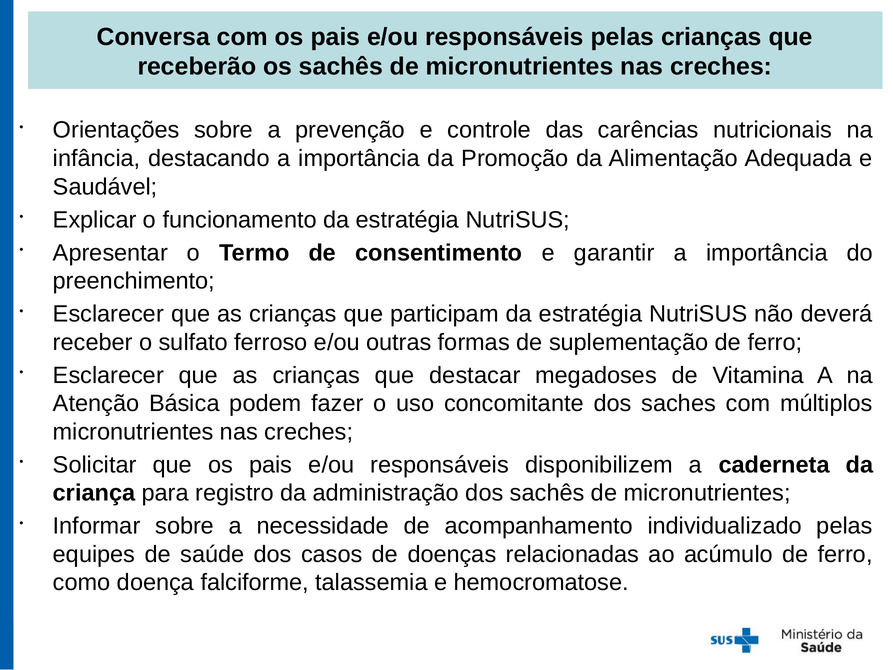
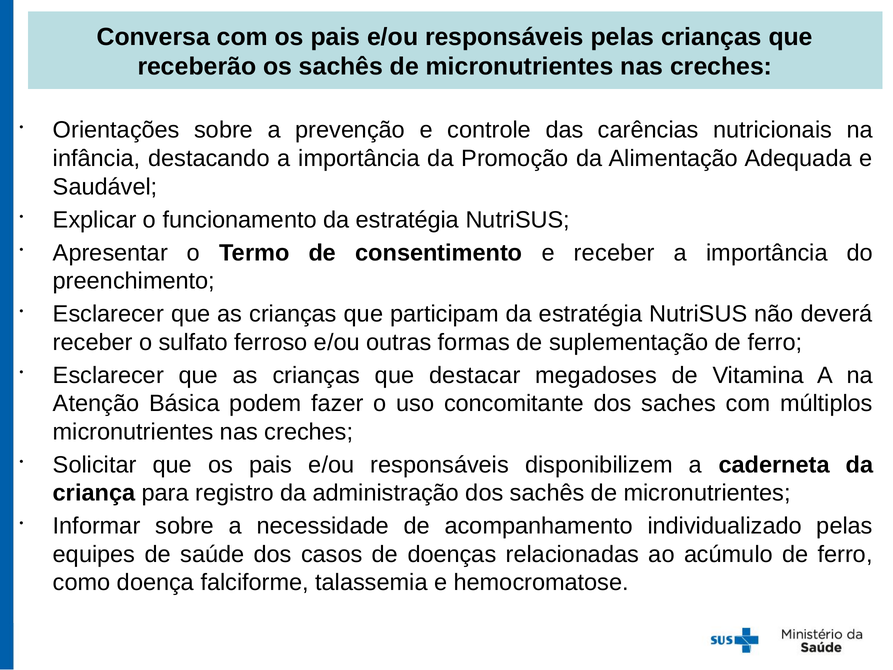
e garantir: garantir -> receber (614, 253)
